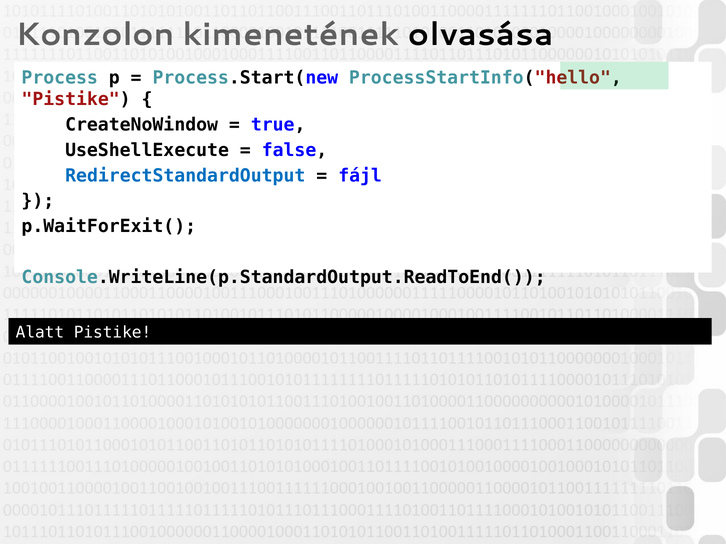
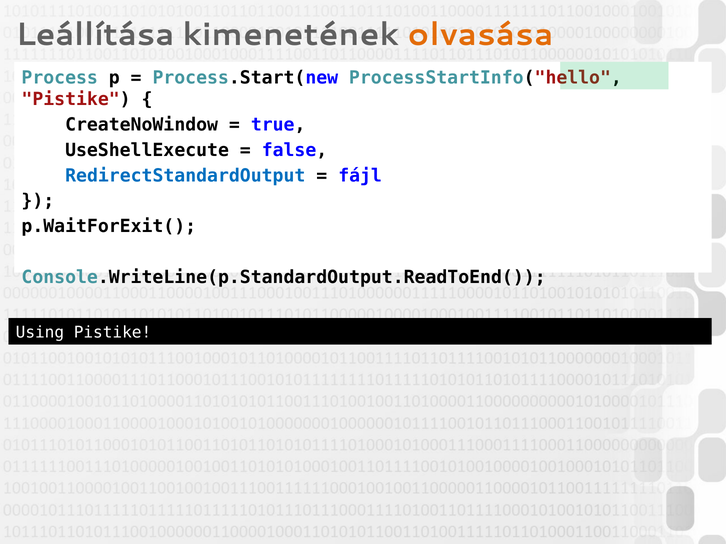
Konzolon: Konzolon -> Leállítása (95, 34)
olvasása colour: black -> orange (481, 34)
Alatt: Alatt -> Using (40, 333)
